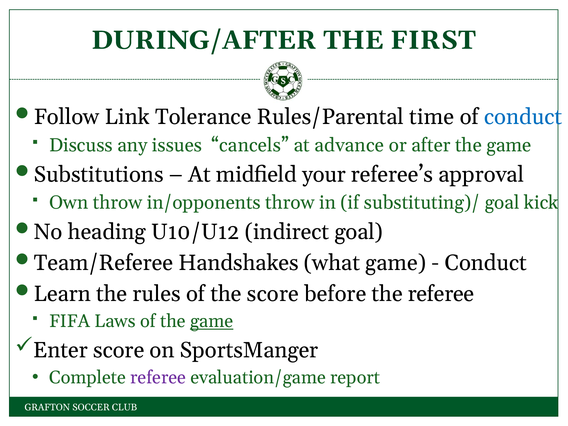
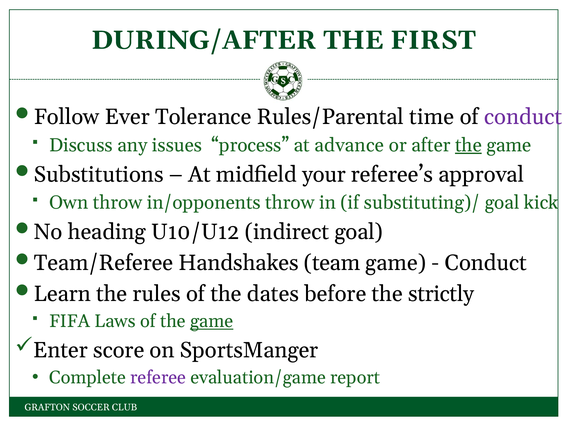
Link: Link -> Ever (127, 117)
conduct colour: blue -> purple (523, 117)
cancels: cancels -> process (250, 145)
the underline: none -> present (468, 145)
what: what -> team (332, 263)
the score: score -> dates (273, 294)
the referee: referee -> strictly (441, 294)
